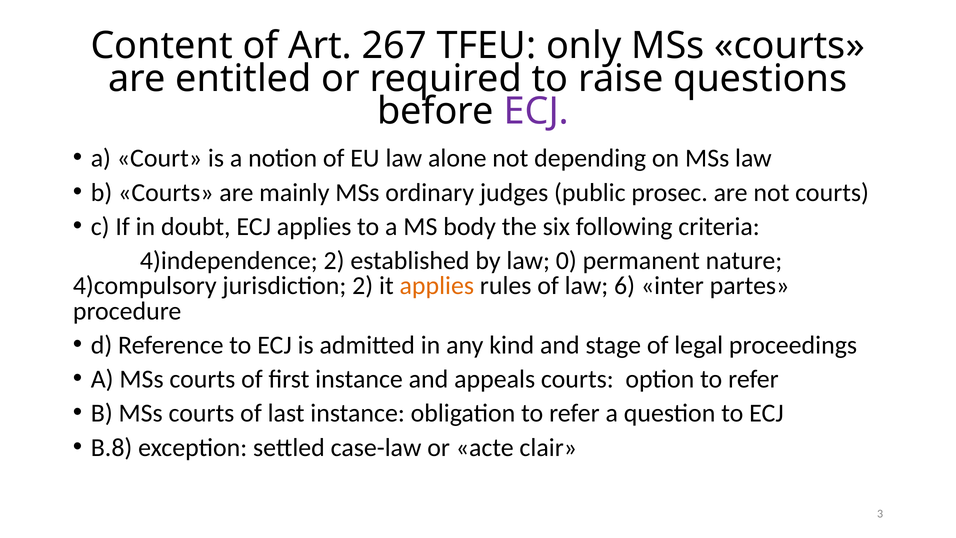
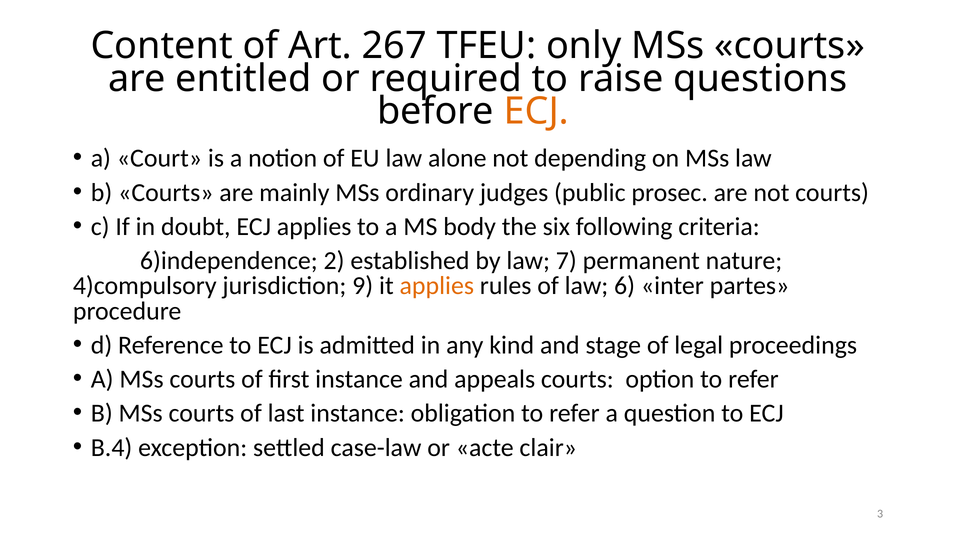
ECJ colour: purple -> orange (536, 111)
4)independence: 4)independence -> 6)independence (229, 261)
0: 0 -> 7 (566, 261)
jurisdiction 2: 2 -> 9 (363, 286)
B.8: B.8 -> B.4 (112, 447)
